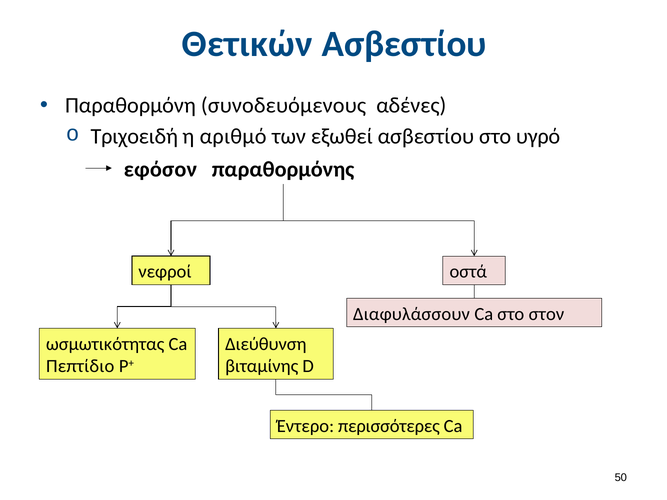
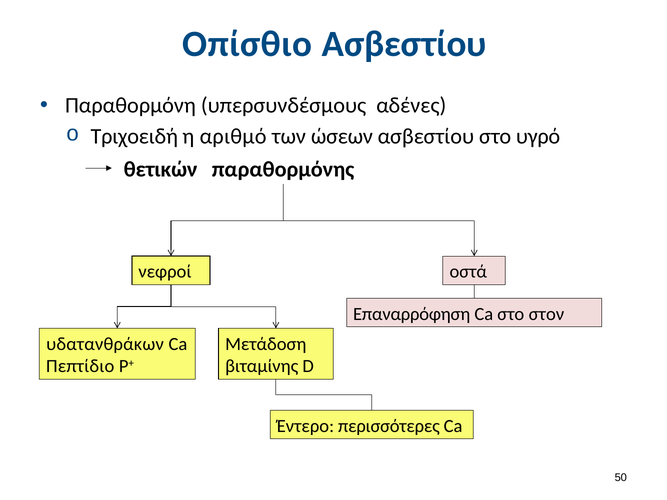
Θετικών: Θετικών -> Οπίσθιο (247, 44)
συνοδευόμενους: συνοδευόμενους -> υπερσυνδέσμους (284, 106)
εξωθεί: εξωθεί -> ώσεων (342, 137)
εφόσον: εφόσον -> θετικών (161, 169)
Διαφυλάσσουν: Διαφυλάσσουν -> Επαναρρόφηση (412, 314)
ωσμωτικότητας: ωσμωτικότητας -> υδατανθράκων (105, 344)
Διεύθυνση: Διεύθυνση -> Μετάδοση (266, 344)
